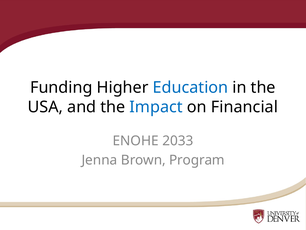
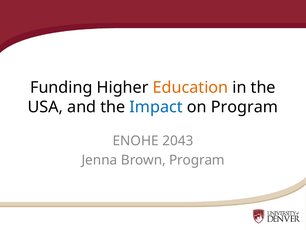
Education colour: blue -> orange (190, 87)
on Financial: Financial -> Program (244, 107)
2033: 2033 -> 2043 (178, 141)
